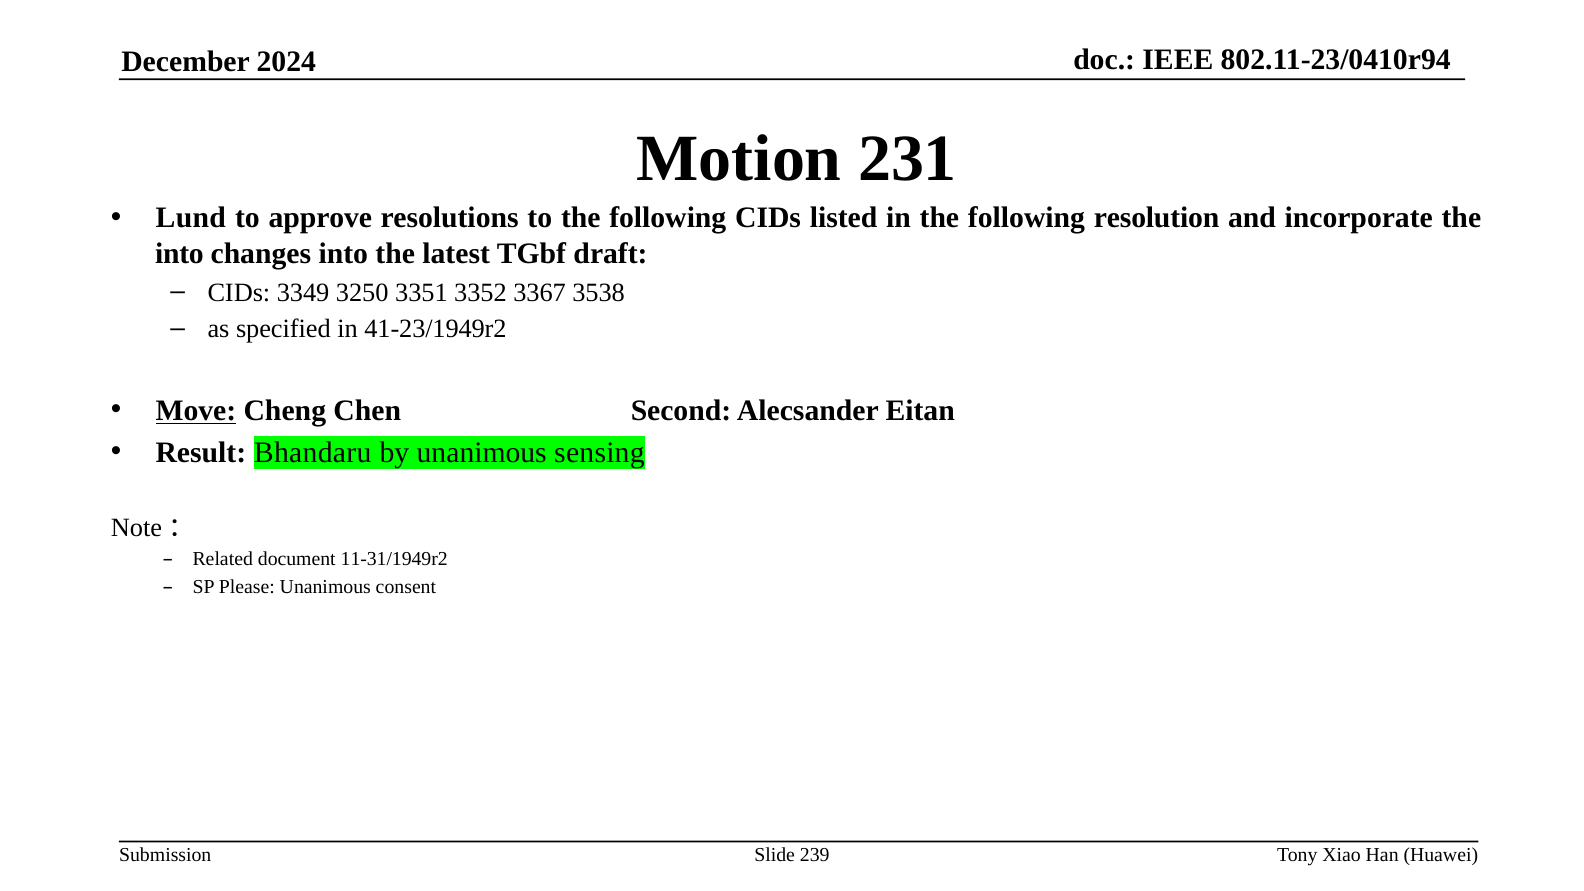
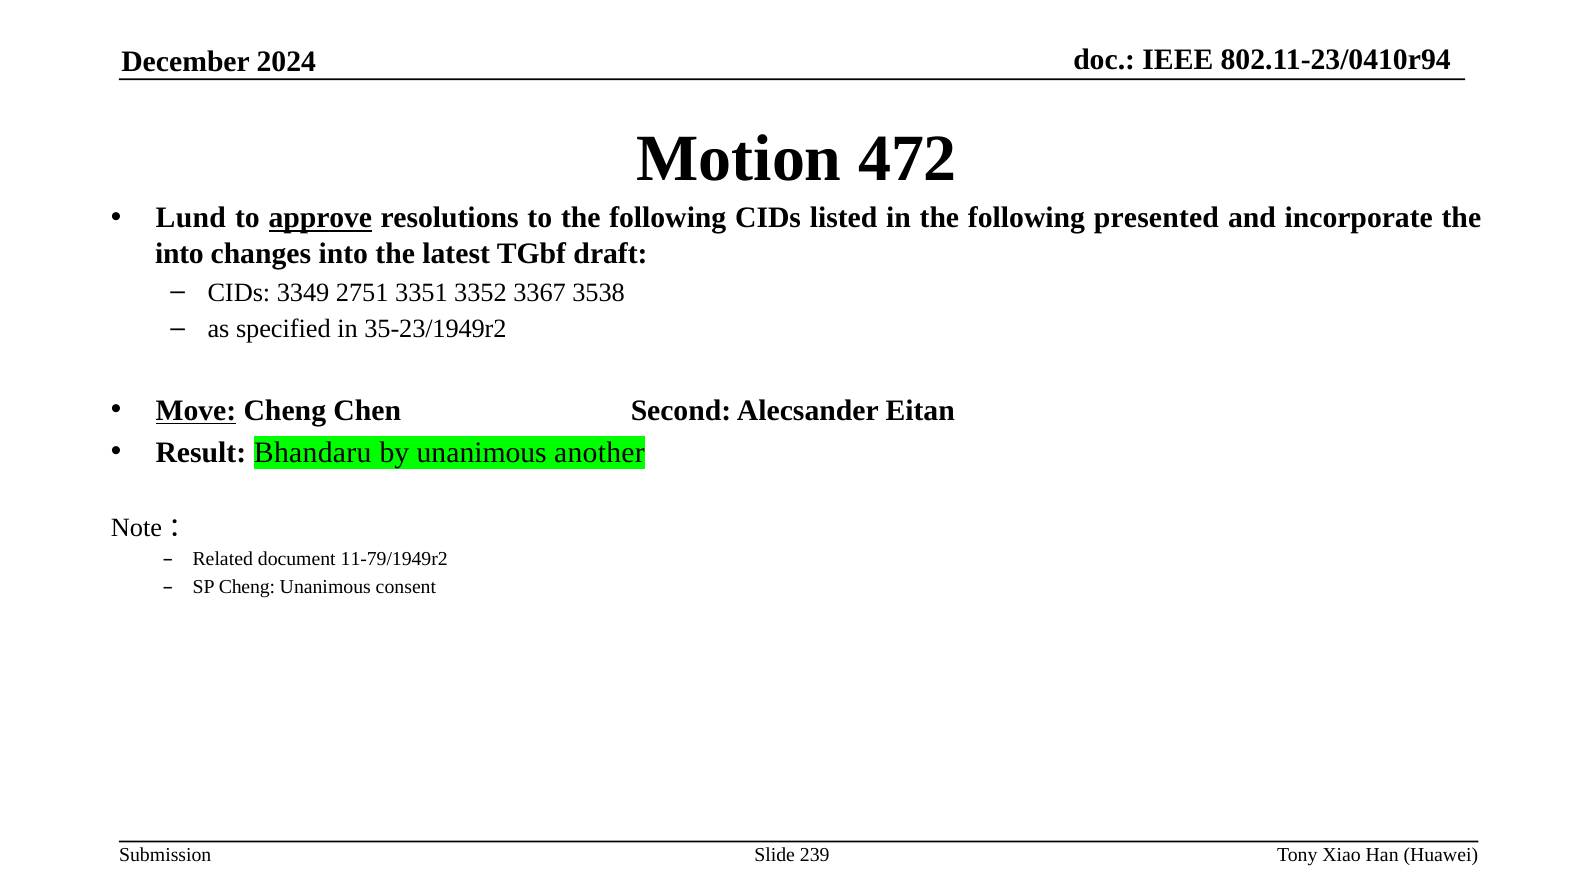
231: 231 -> 472 (908, 159)
approve underline: none -> present (320, 218)
resolution: resolution -> presented (1156, 218)
3250: 3250 -> 2751 (362, 292)
41-23/1949r2: 41-23/1949r2 -> 35-23/1949r2 (435, 329)
sensing: sensing -> another (599, 452)
11-31/1949r2: 11-31/1949r2 -> 11-79/1949r2 (394, 559)
SP Please: Please -> Cheng (247, 587)
